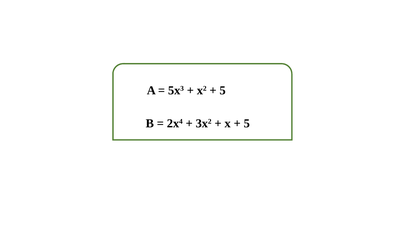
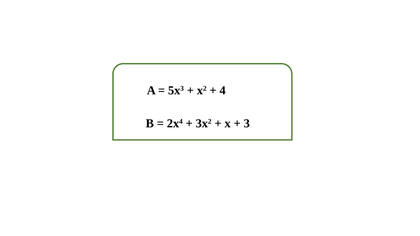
5: 5 -> 4 (223, 90)
5: 5 -> 3 (247, 124)
